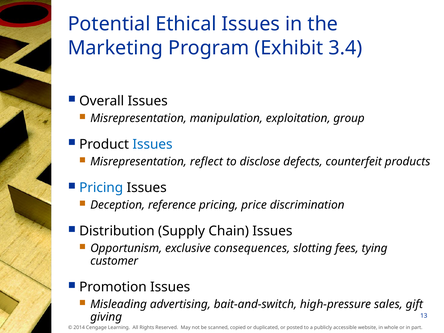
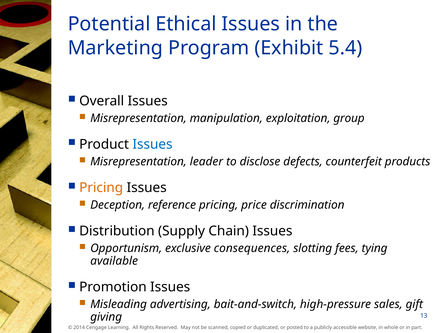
3.4: 3.4 -> 5.4 (345, 48)
reflect: reflect -> leader (206, 162)
Pricing colour: blue -> orange (101, 188)
customer: customer -> available (114, 261)
